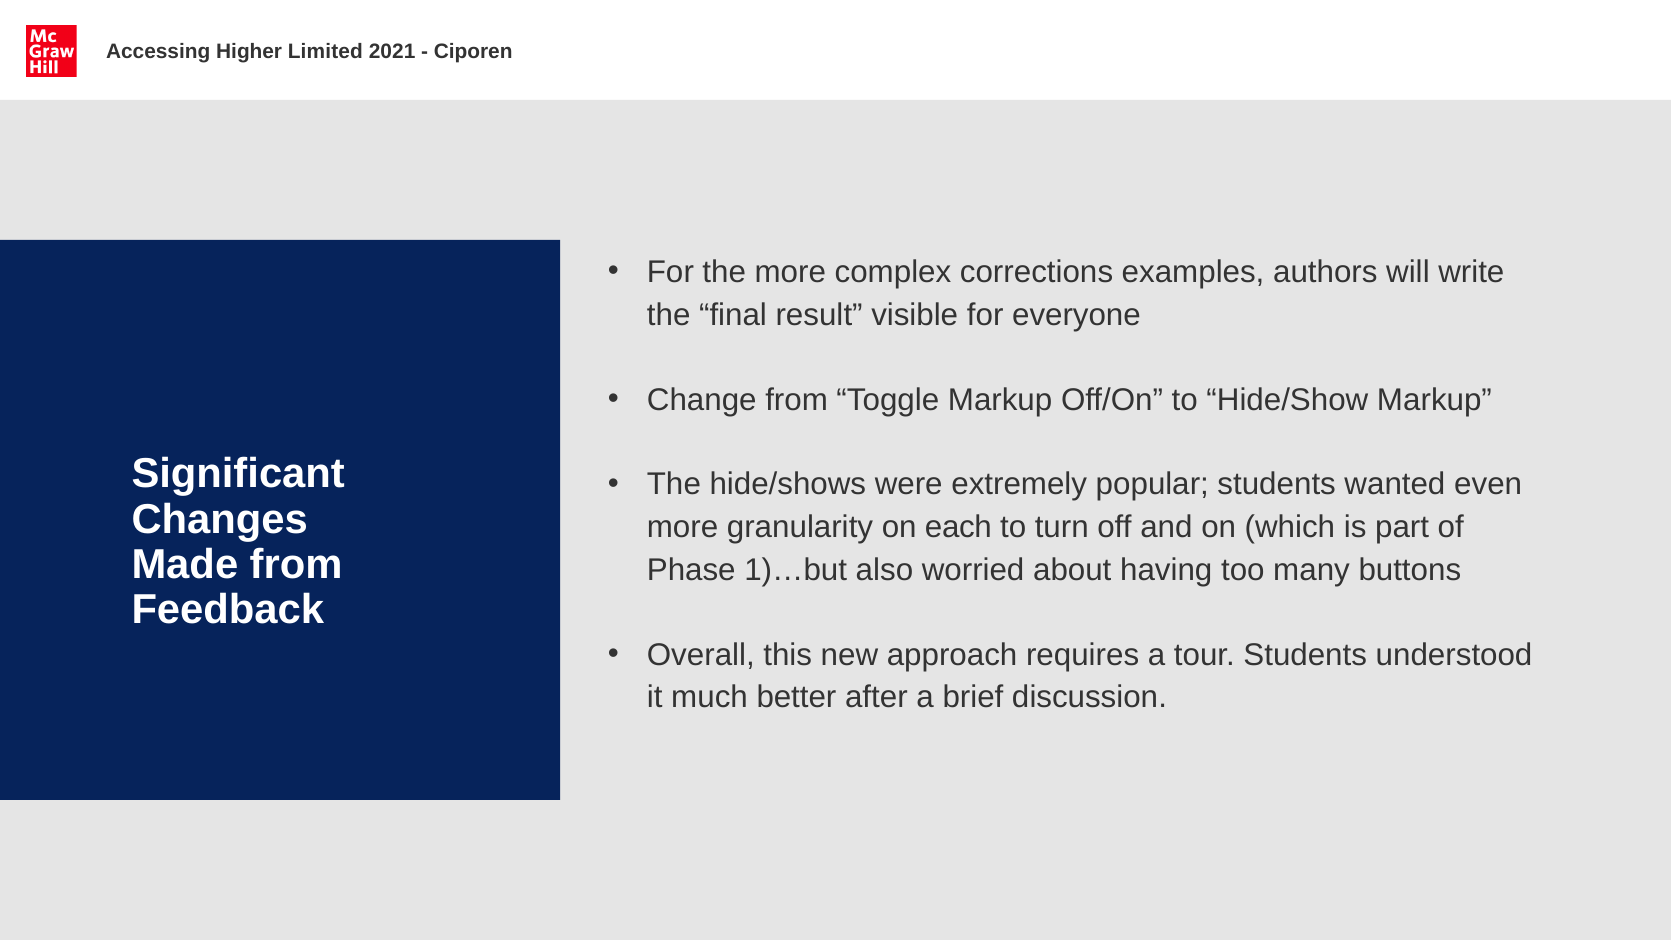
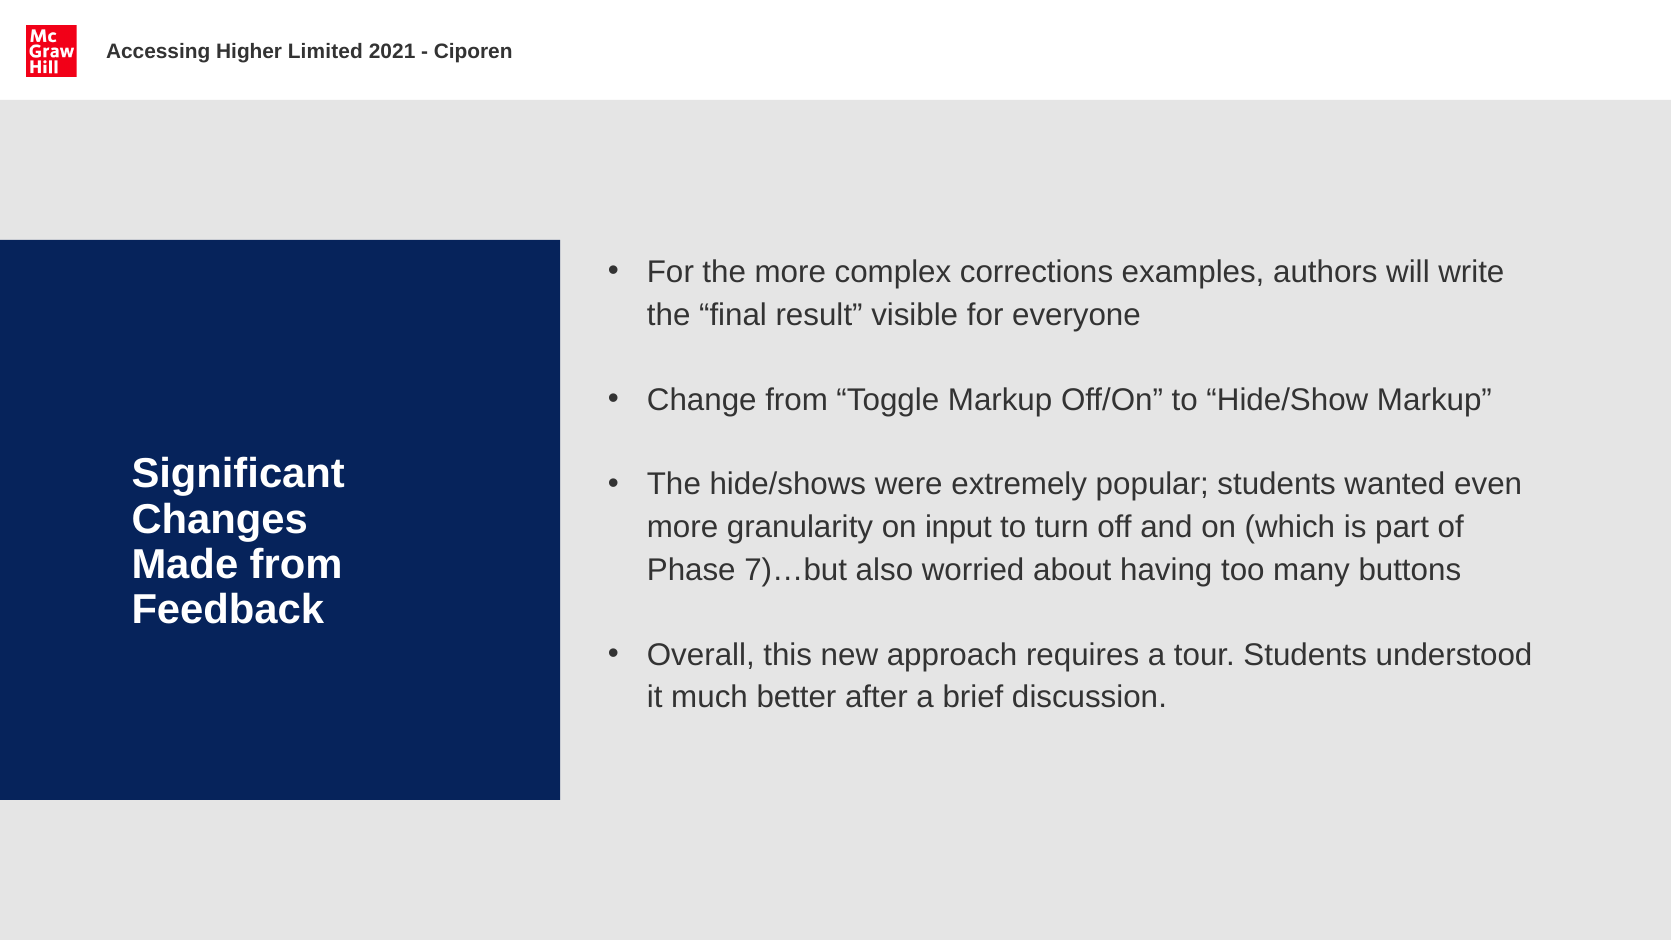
each: each -> input (958, 527)
1)…but: 1)…but -> 7)…but (796, 570)
